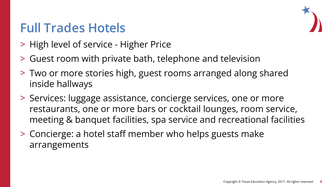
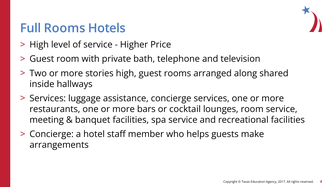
Full Trades: Trades -> Rooms (65, 28)
